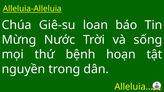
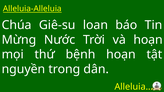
và sống: sống -> hoạn (148, 40)
